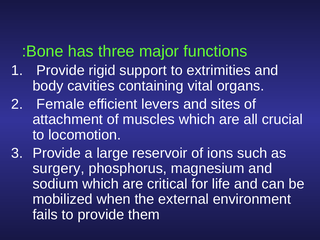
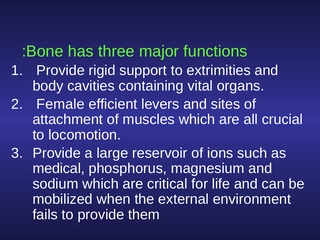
surgery: surgery -> medical (59, 168)
